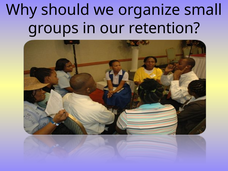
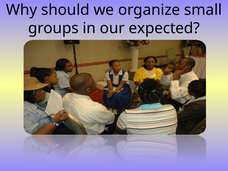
retention: retention -> expected (164, 28)
